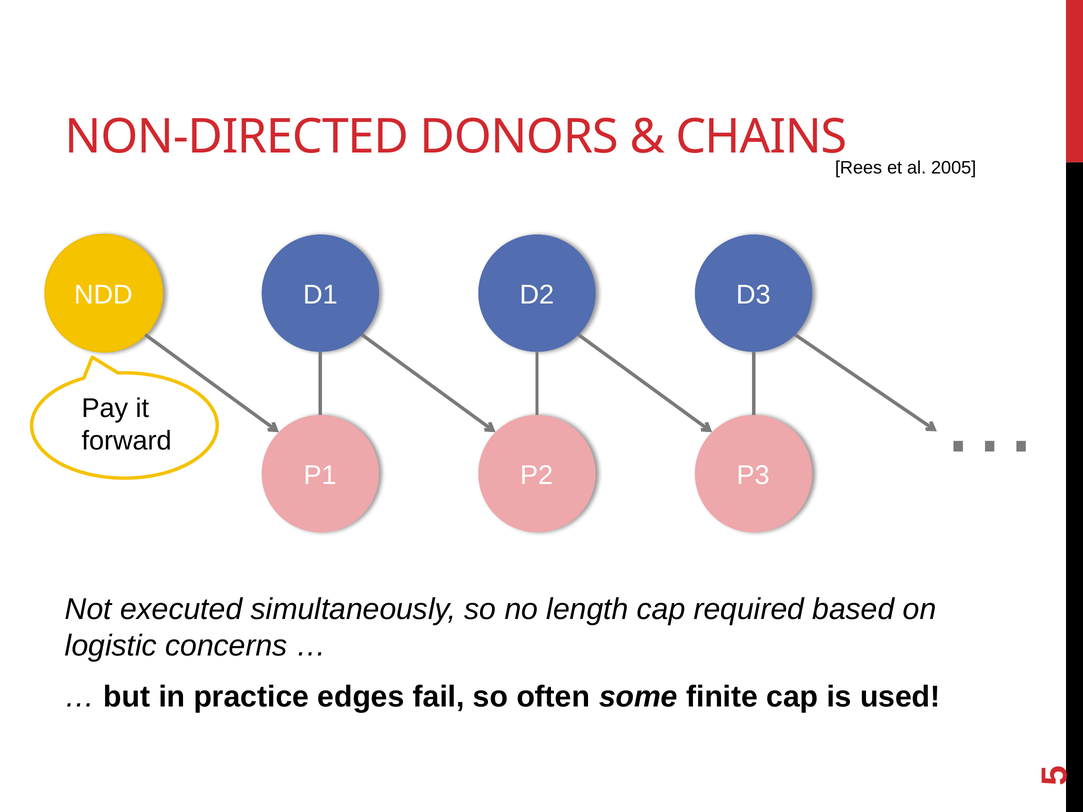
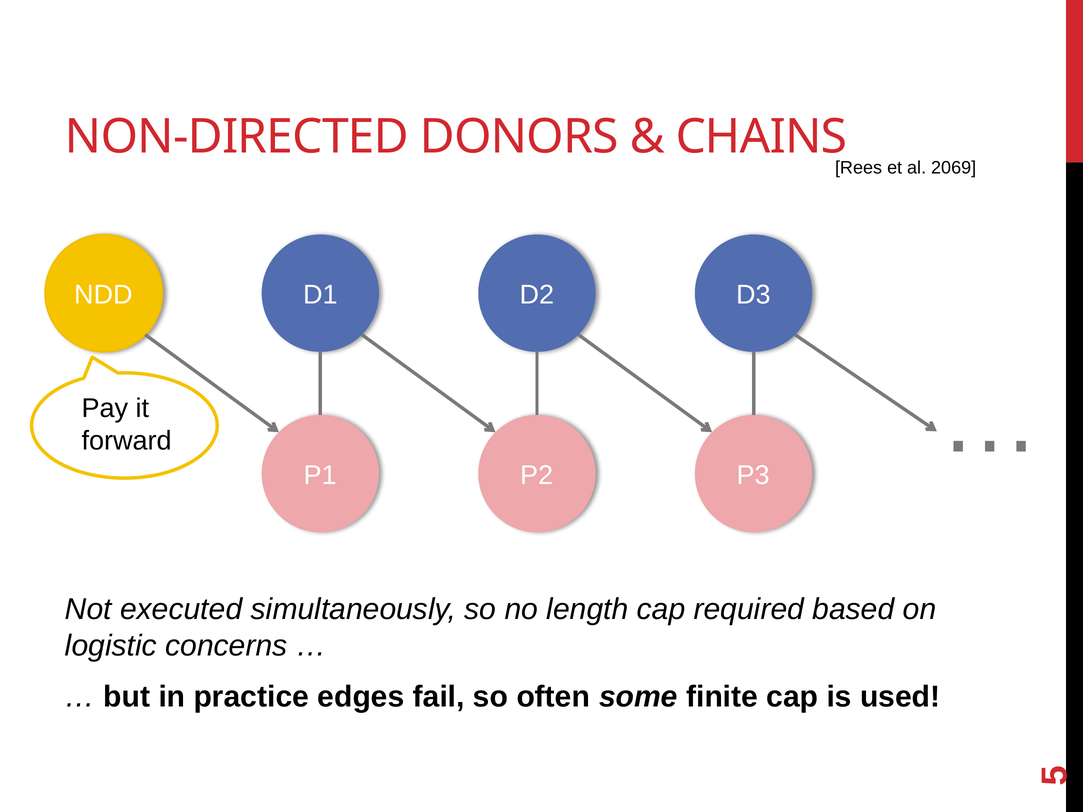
2005: 2005 -> 2069 (954, 168)
